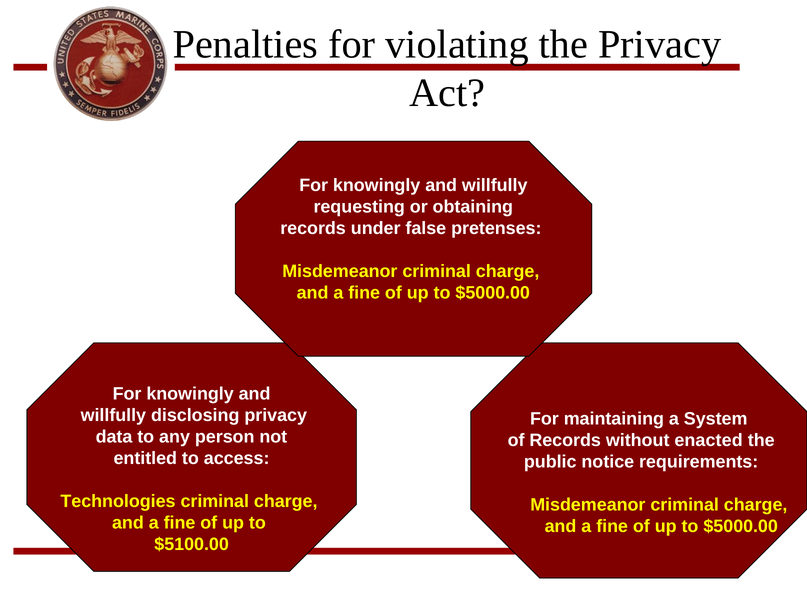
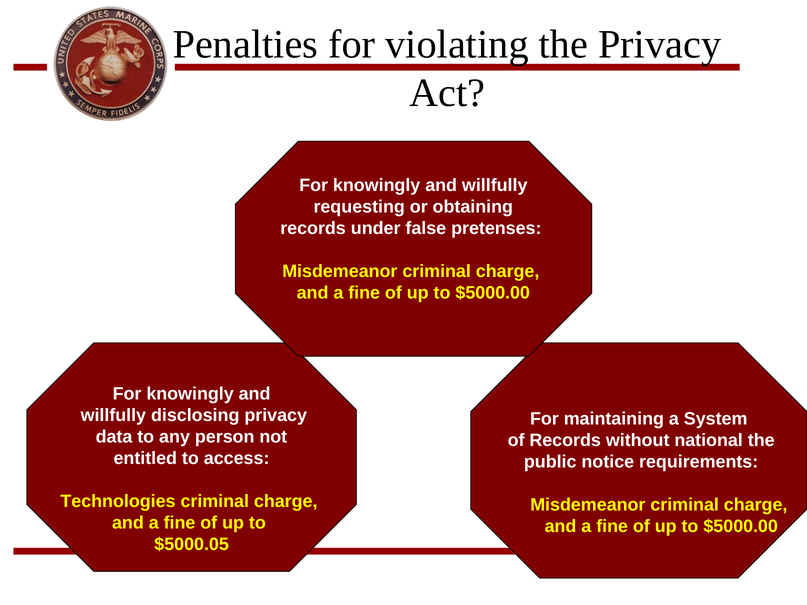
enacted: enacted -> national (709, 440)
$5100.00: $5100.00 -> $5000.05 (192, 545)
